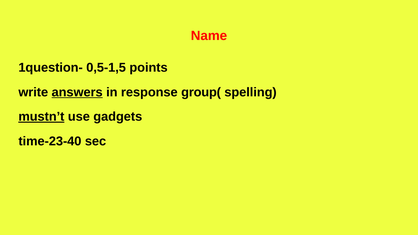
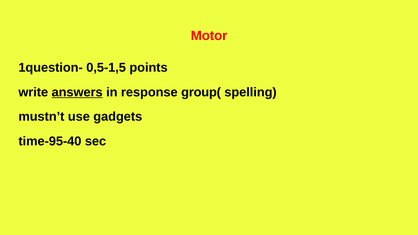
Name: Name -> Motor (209, 36)
mustn’t underline: present -> none (41, 117)
time-23-40: time-23-40 -> time-95-40 (50, 141)
